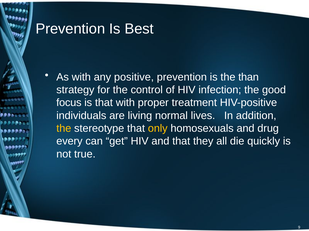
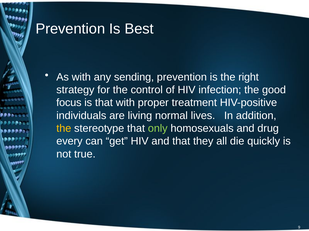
positive: positive -> sending (134, 77)
than: than -> right (249, 77)
only colour: yellow -> light green (158, 129)
